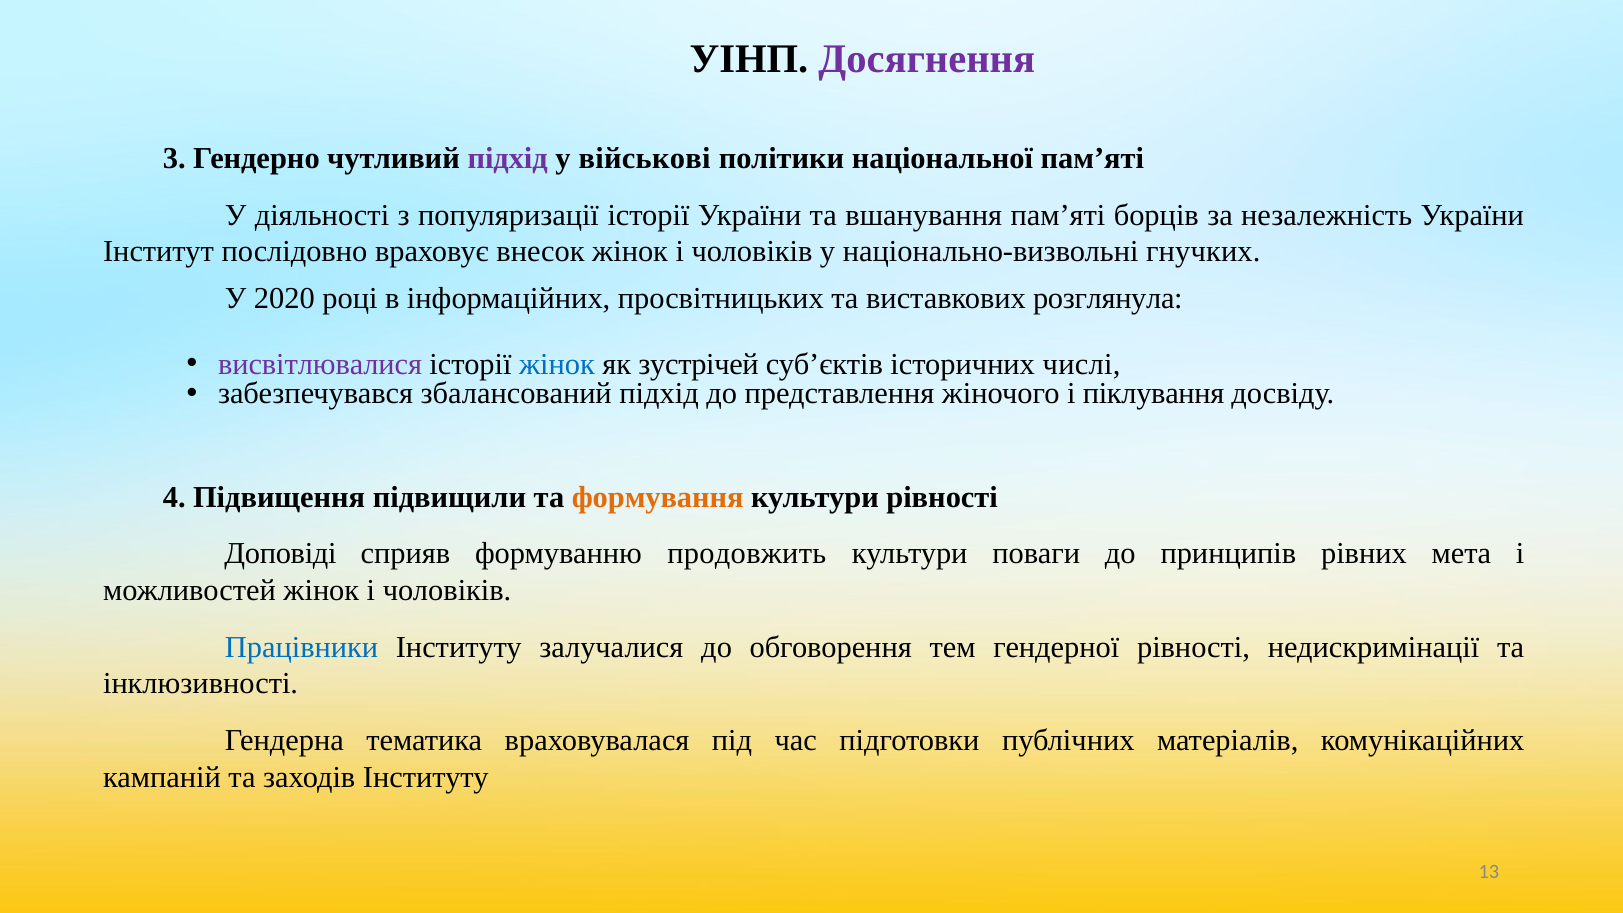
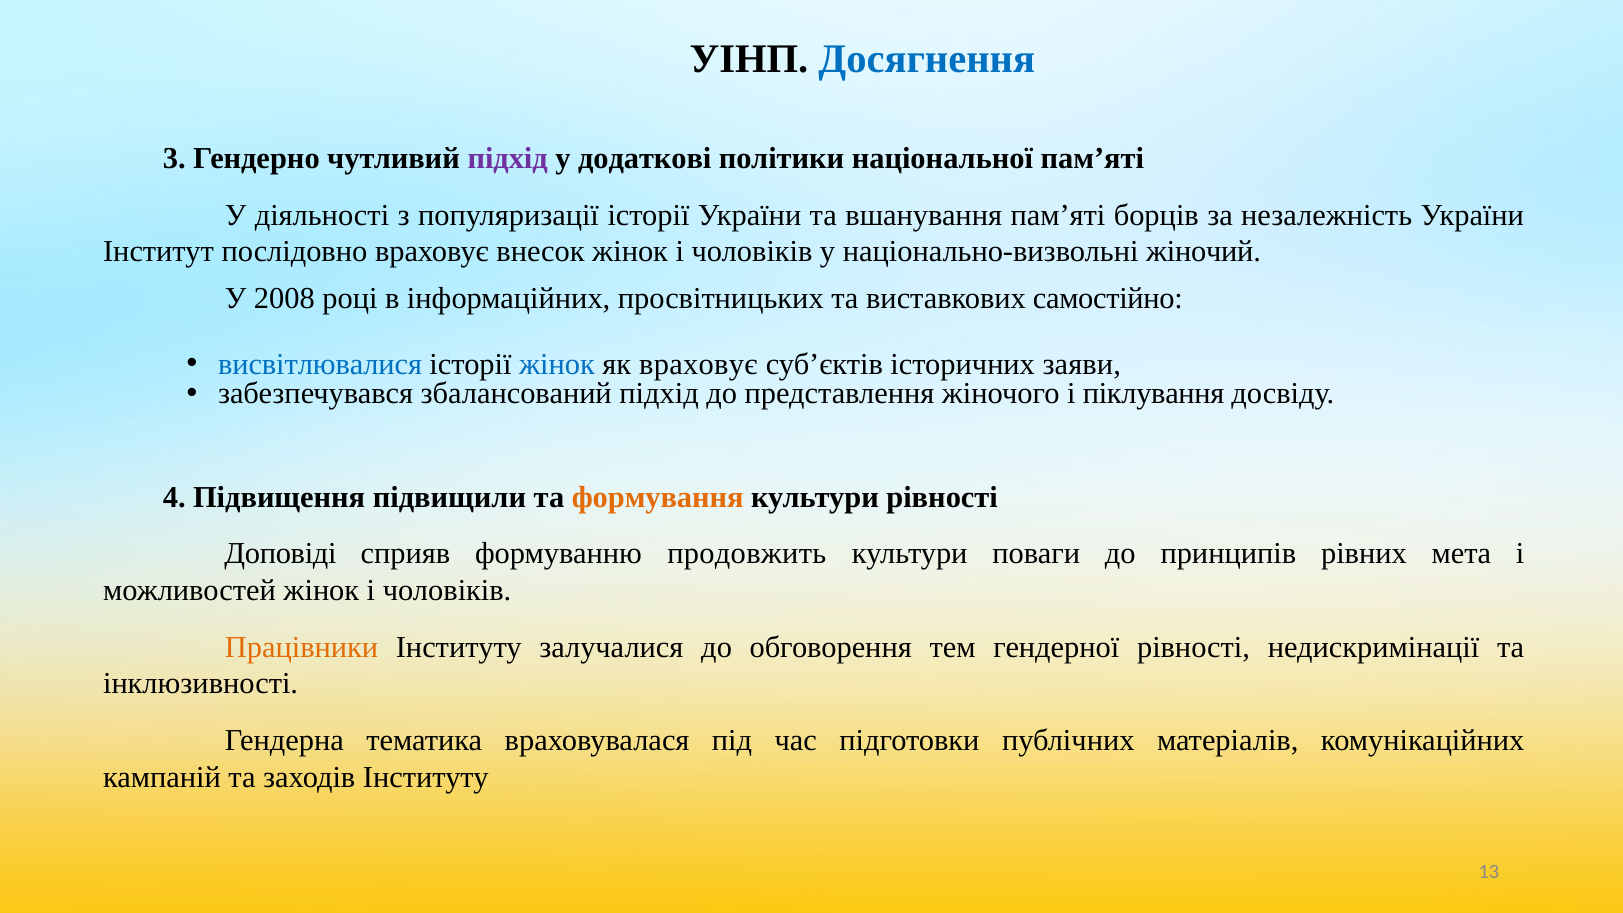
Досягнення colour: purple -> blue (927, 59)
військові: військові -> додаткові (645, 159)
гнучких: гнучких -> жіночий (1203, 252)
2020: 2020 -> 2008 (284, 299)
розглянула: розглянула -> самостійно (1108, 299)
висвітлювалися colour: purple -> blue (320, 365)
як зустрічей: зустрічей -> враховує (698, 365)
числі: числі -> заяви (1082, 365)
Працівники colour: blue -> orange (302, 647)
